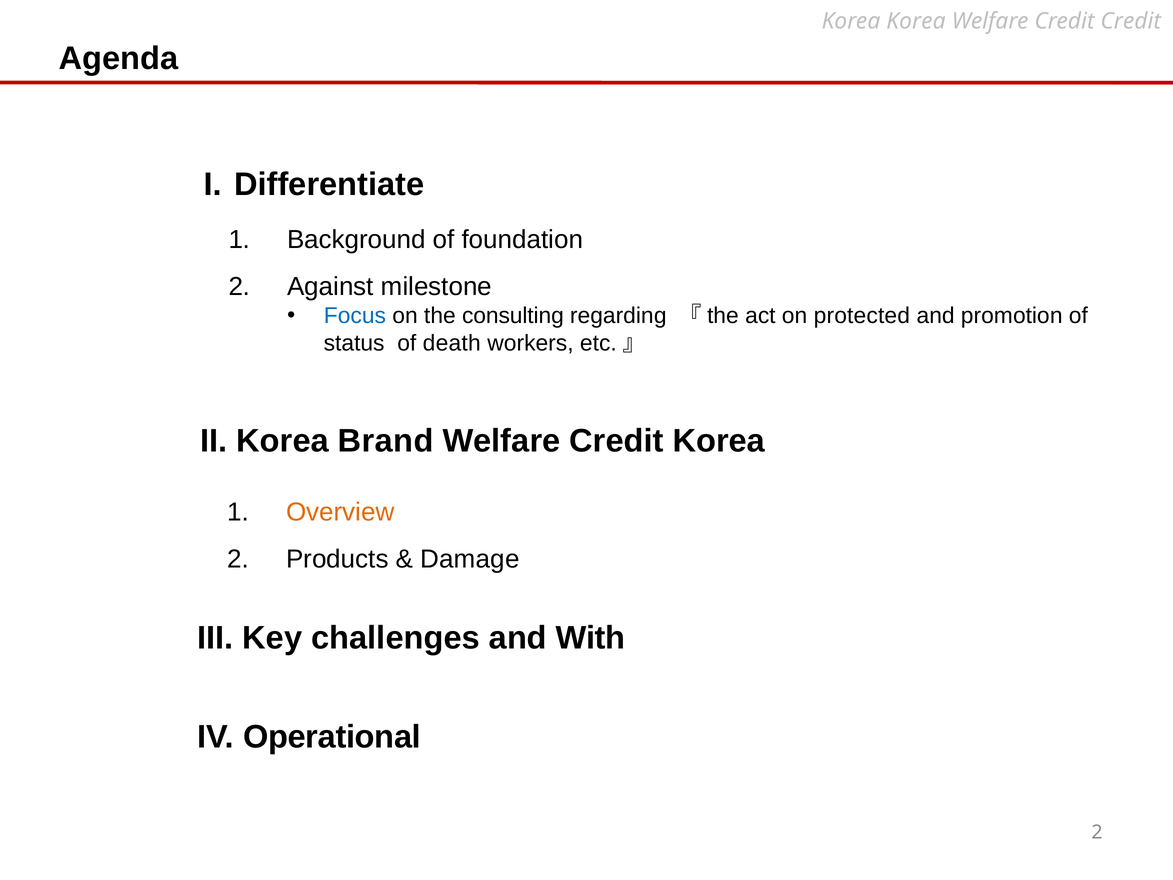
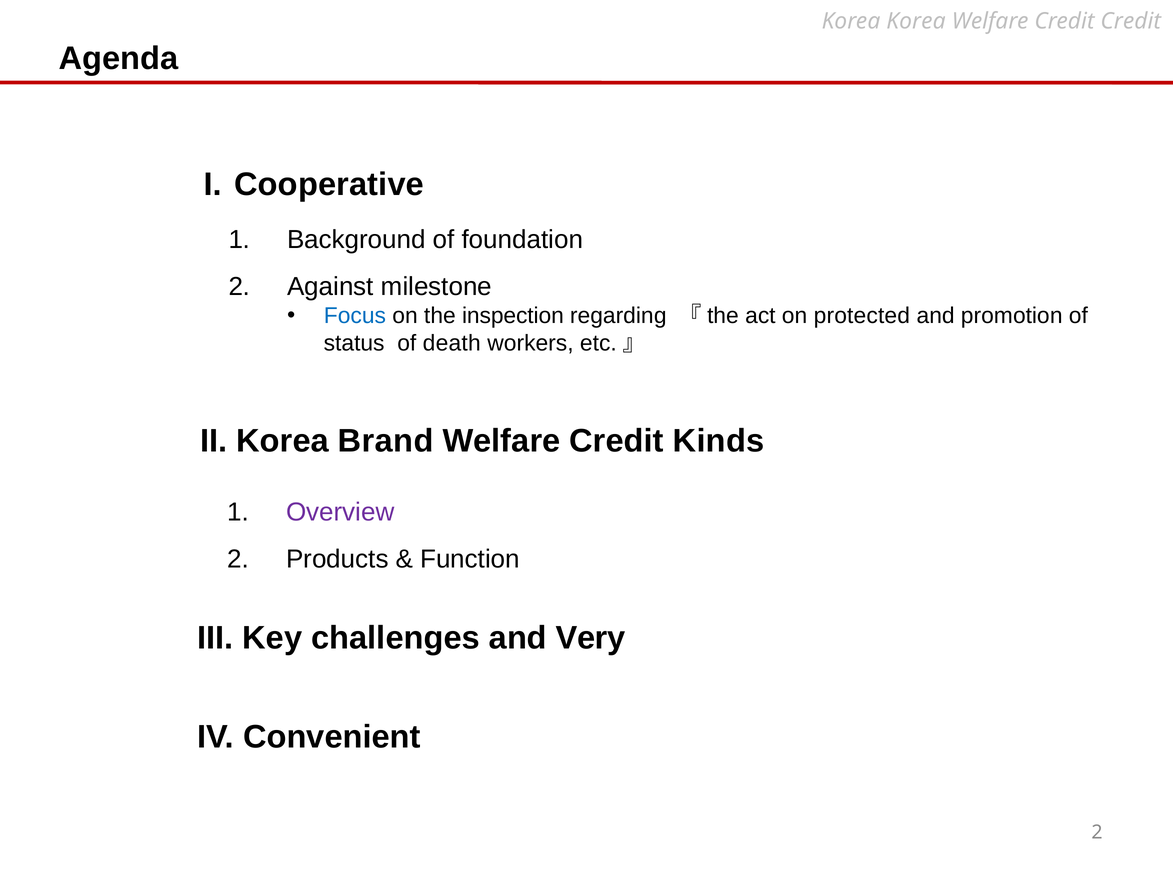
Differentiate: Differentiate -> Cooperative (329, 185)
consulting: consulting -> inspection (513, 316)
Credit Korea: Korea -> Kinds (719, 441)
Overview colour: orange -> purple (340, 512)
Damage: Damage -> Function (470, 559)
With: With -> Very (591, 638)
Operational: Operational -> Convenient (332, 737)
